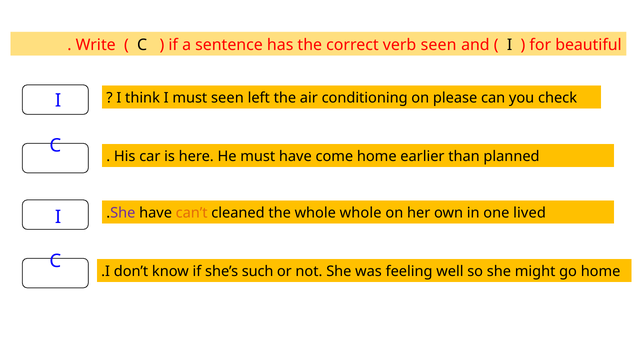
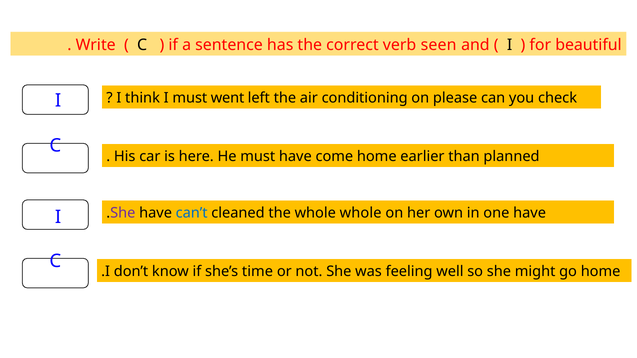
must seen: seen -> went (228, 98)
can’t colour: orange -> blue (192, 213)
one lived: lived -> have (530, 213)
such: such -> time (258, 272)
